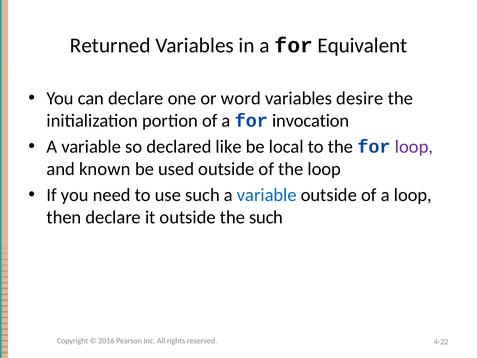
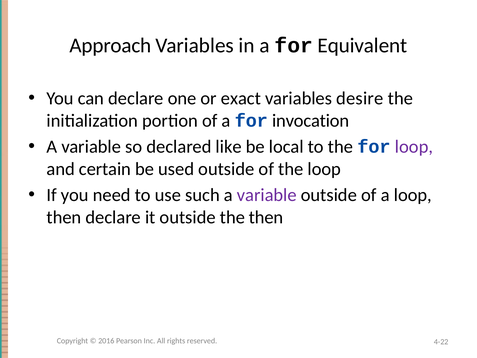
Returned: Returned -> Approach (110, 46)
word: word -> exact (241, 98)
known: known -> certain (105, 169)
variable colour: blue -> purple (267, 195)
the such: such -> then (266, 217)
